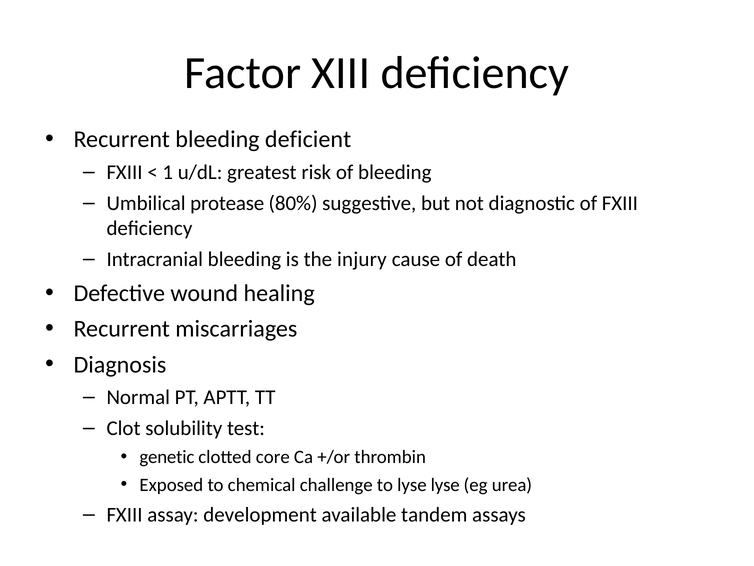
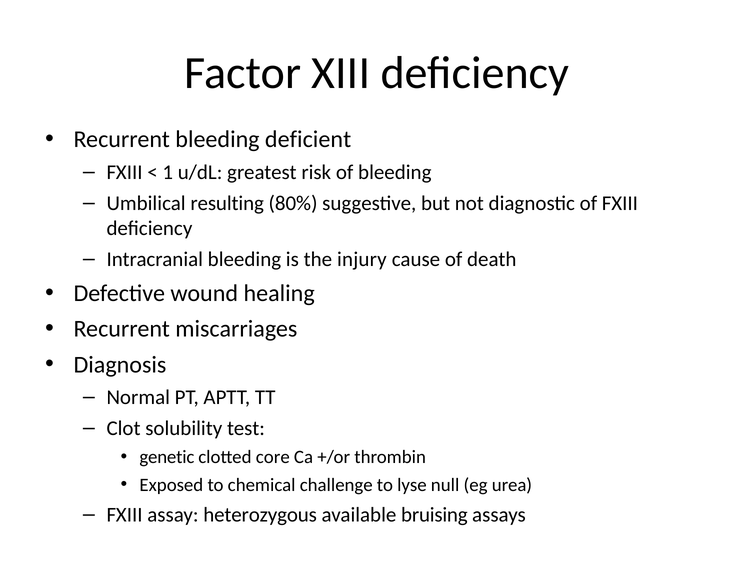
protease: protease -> resulting (227, 203)
lyse lyse: lyse -> null (445, 484)
development: development -> heterozygous (260, 514)
tandem: tandem -> bruising (434, 514)
